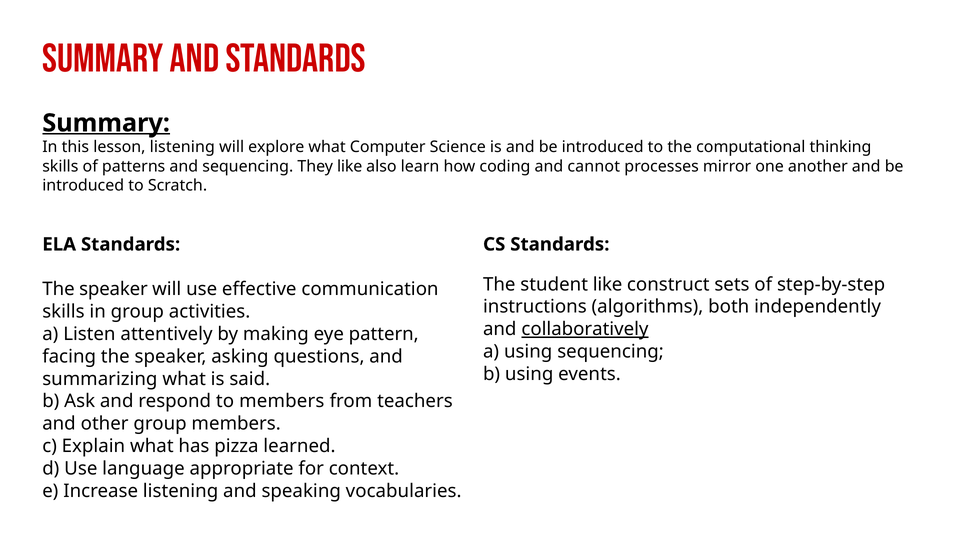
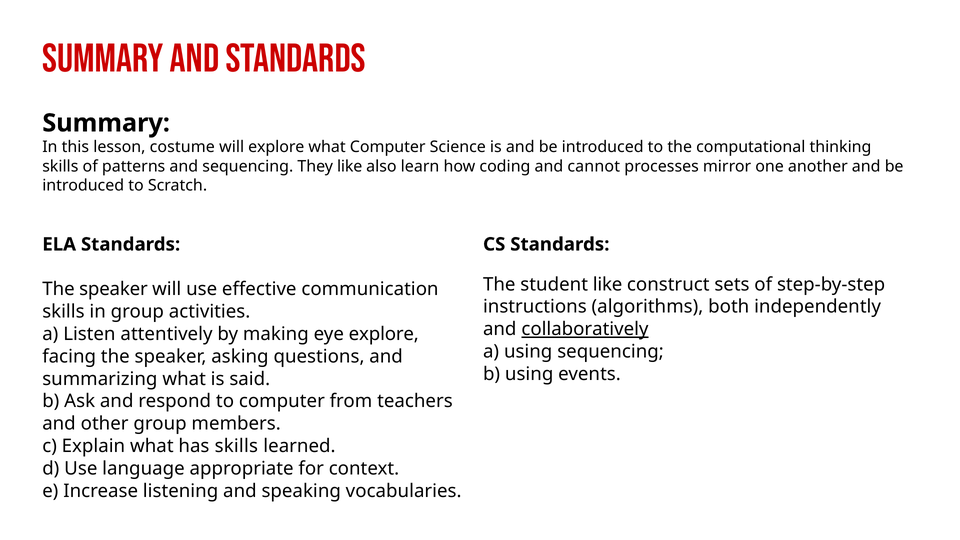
Summary underline: present -> none (106, 123)
lesson listening: listening -> costume (182, 147)
eye pattern: pattern -> explore (384, 334)
to members: members -> computer (282, 401)
has pizza: pizza -> skills (236, 446)
